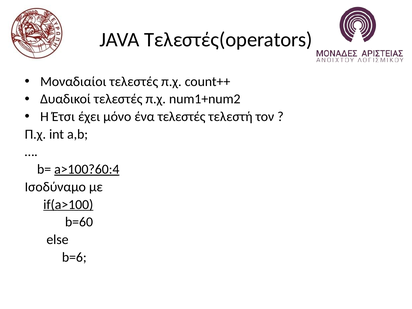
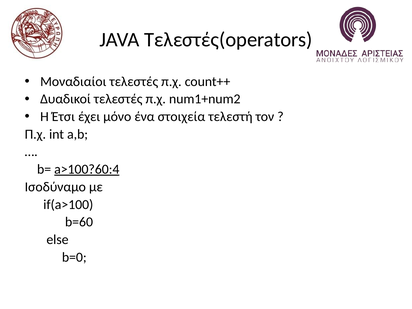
ένα τελεστές: τελεστές -> στοιχεία (181, 117)
if(a>100 underline: present -> none (68, 204)
b=6: b=6 -> b=0 (74, 257)
